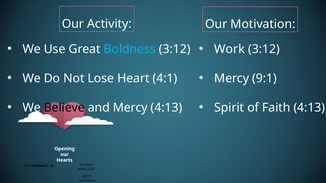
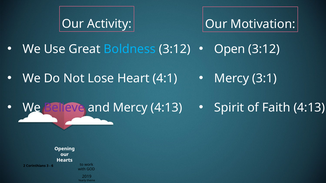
Work: Work -> Open (230, 49)
9:1: 9:1 -> 3:1 (265, 78)
Believe colour: black -> purple (64, 108)
